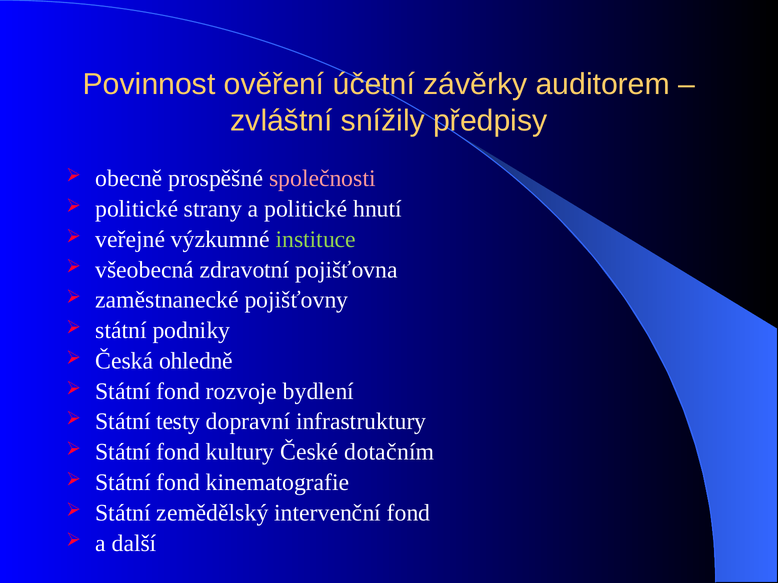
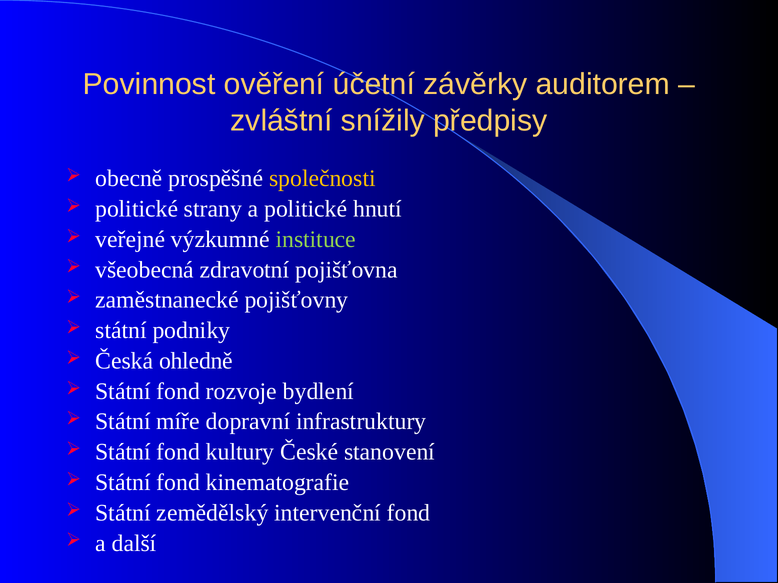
společnosti colour: pink -> yellow (322, 179)
testy: testy -> míře (178, 422)
dotačním: dotačním -> stanovení (390, 452)
